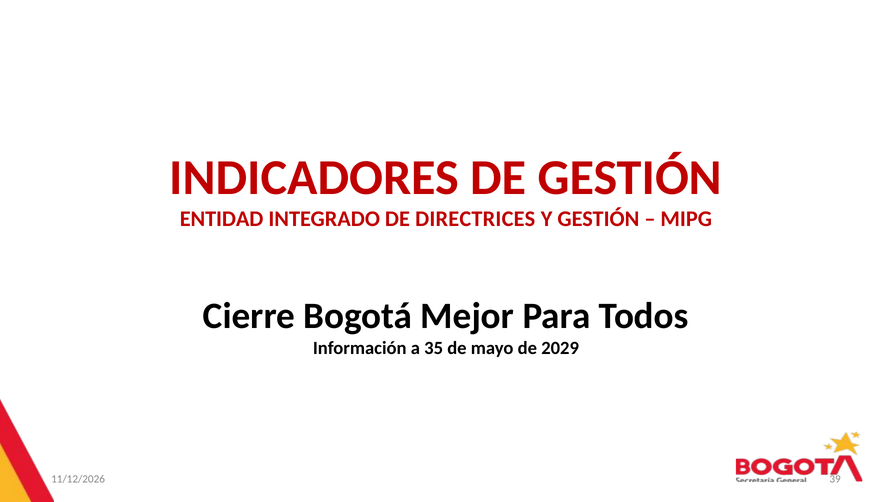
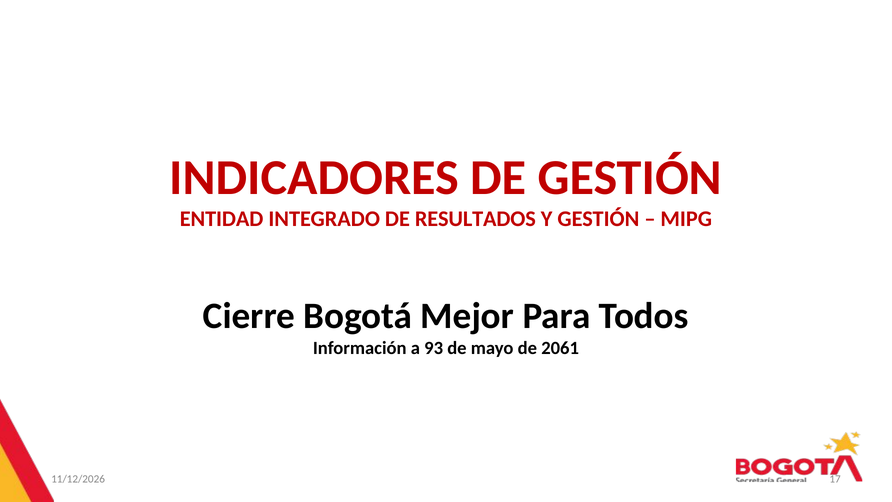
DIRECTRICES: DIRECTRICES -> RESULTADOS (475, 219)
35: 35 -> 93 (434, 348)
2029: 2029 -> 2061 (560, 348)
39: 39 -> 17 (835, 479)
